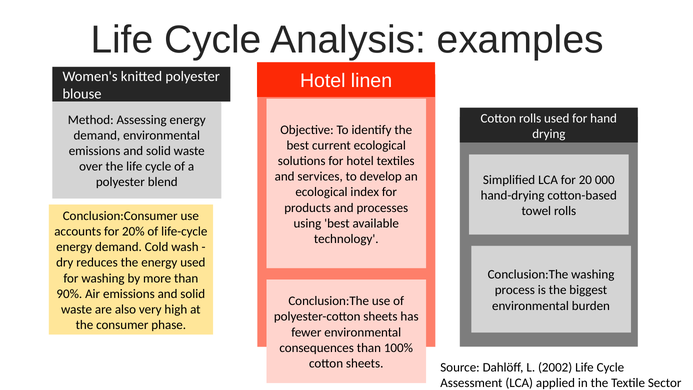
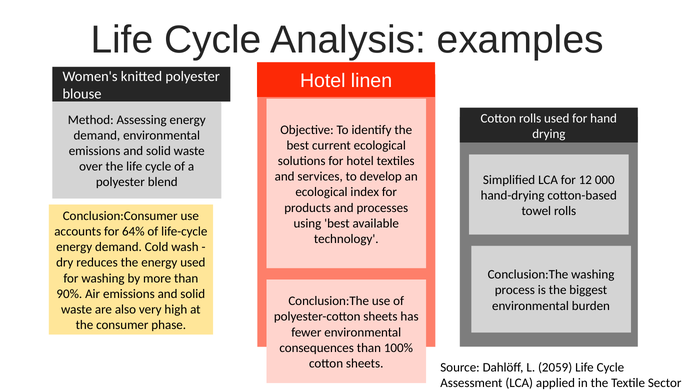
20: 20 -> 12 (585, 180)
20%: 20% -> 64% (133, 231)
2002: 2002 -> 2059 (555, 367)
